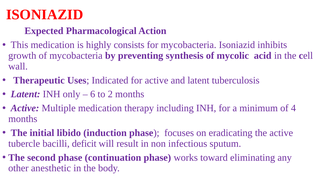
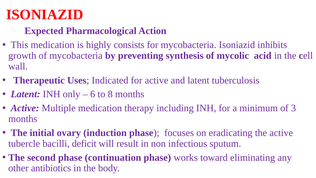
2: 2 -> 8 (110, 94)
4: 4 -> 3 (293, 108)
libido: libido -> ovary (69, 133)
anesthetic: anesthetic -> antibiotics (51, 168)
